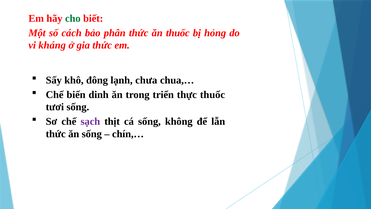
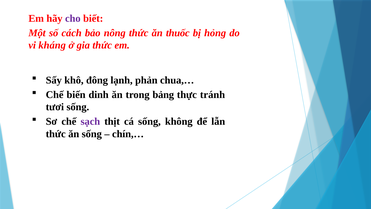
cho colour: green -> purple (73, 18)
phân: phân -> nông (115, 33)
chưa: chưa -> phản (146, 80)
triển: triển -> bảng (163, 94)
thực thuốc: thuốc -> tránh (213, 94)
